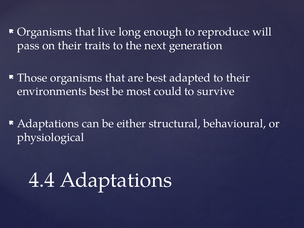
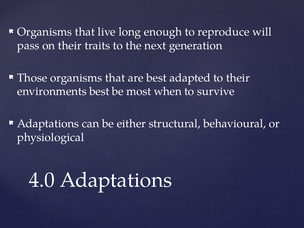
could: could -> when (168, 91)
4.4: 4.4 -> 4.0 (42, 180)
